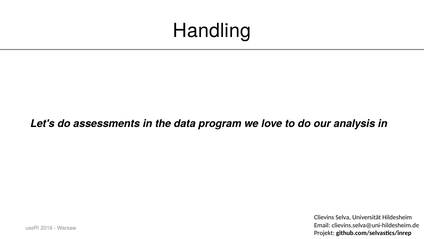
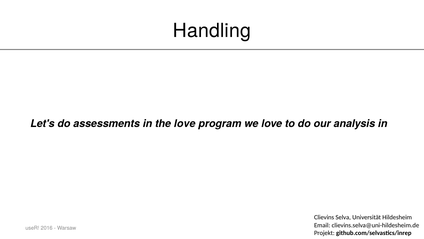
the data: data -> love (185, 124)
